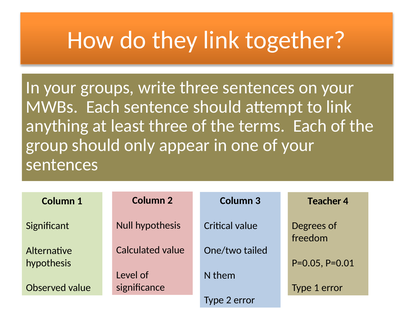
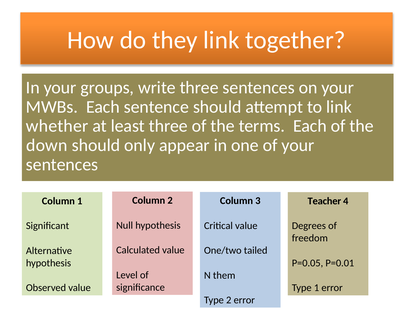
anything: anything -> whether (57, 126)
group: group -> down (47, 145)
